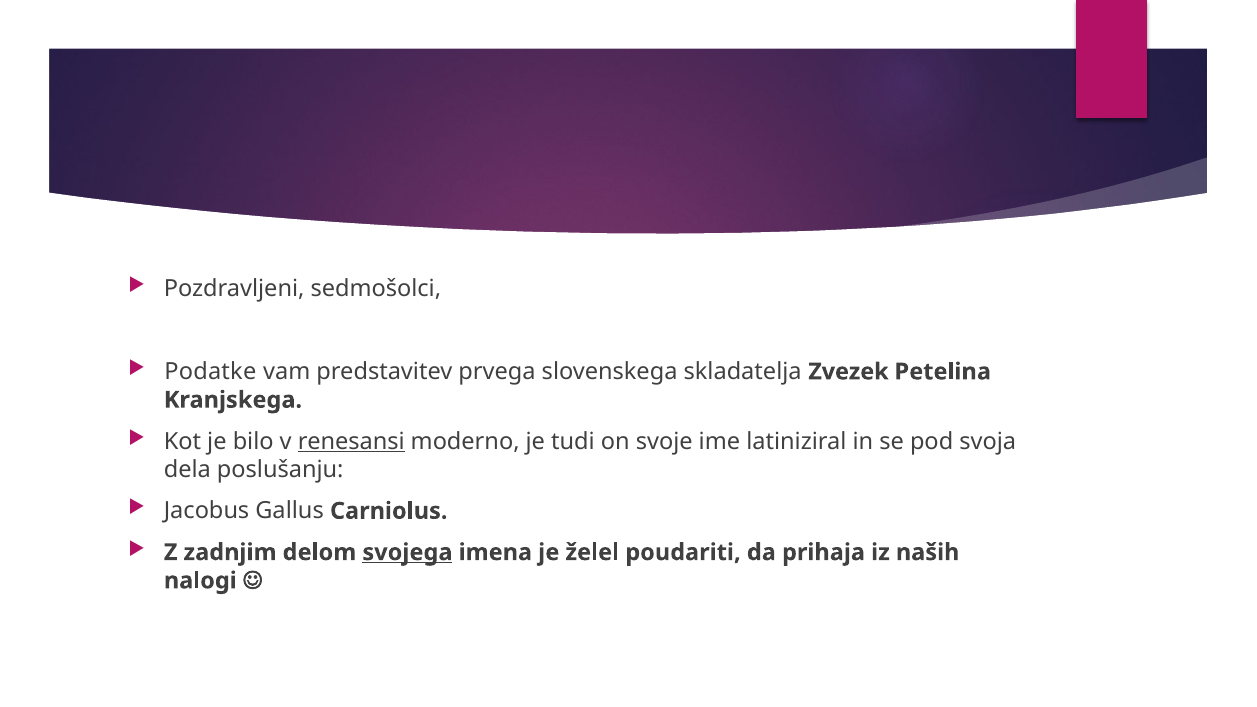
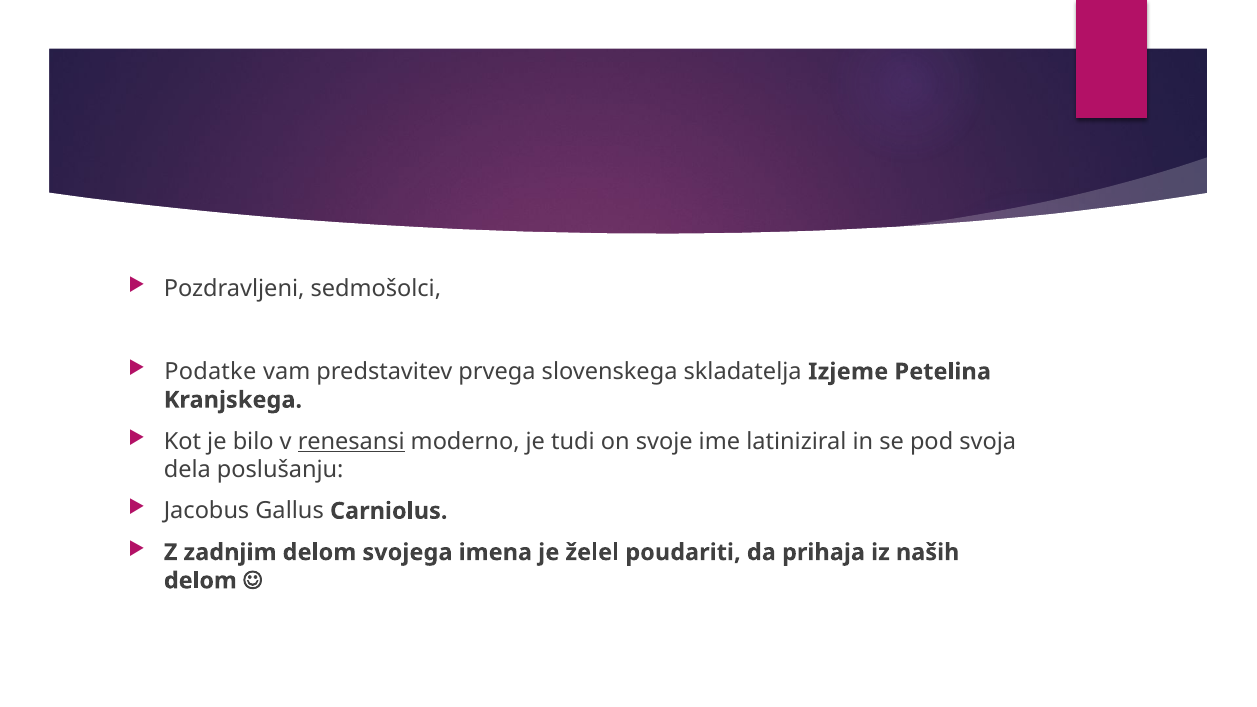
Zvezek: Zvezek -> Izjeme (848, 372)
svojega underline: present -> none (407, 552)
nalogi: nalogi -> delom (200, 581)
